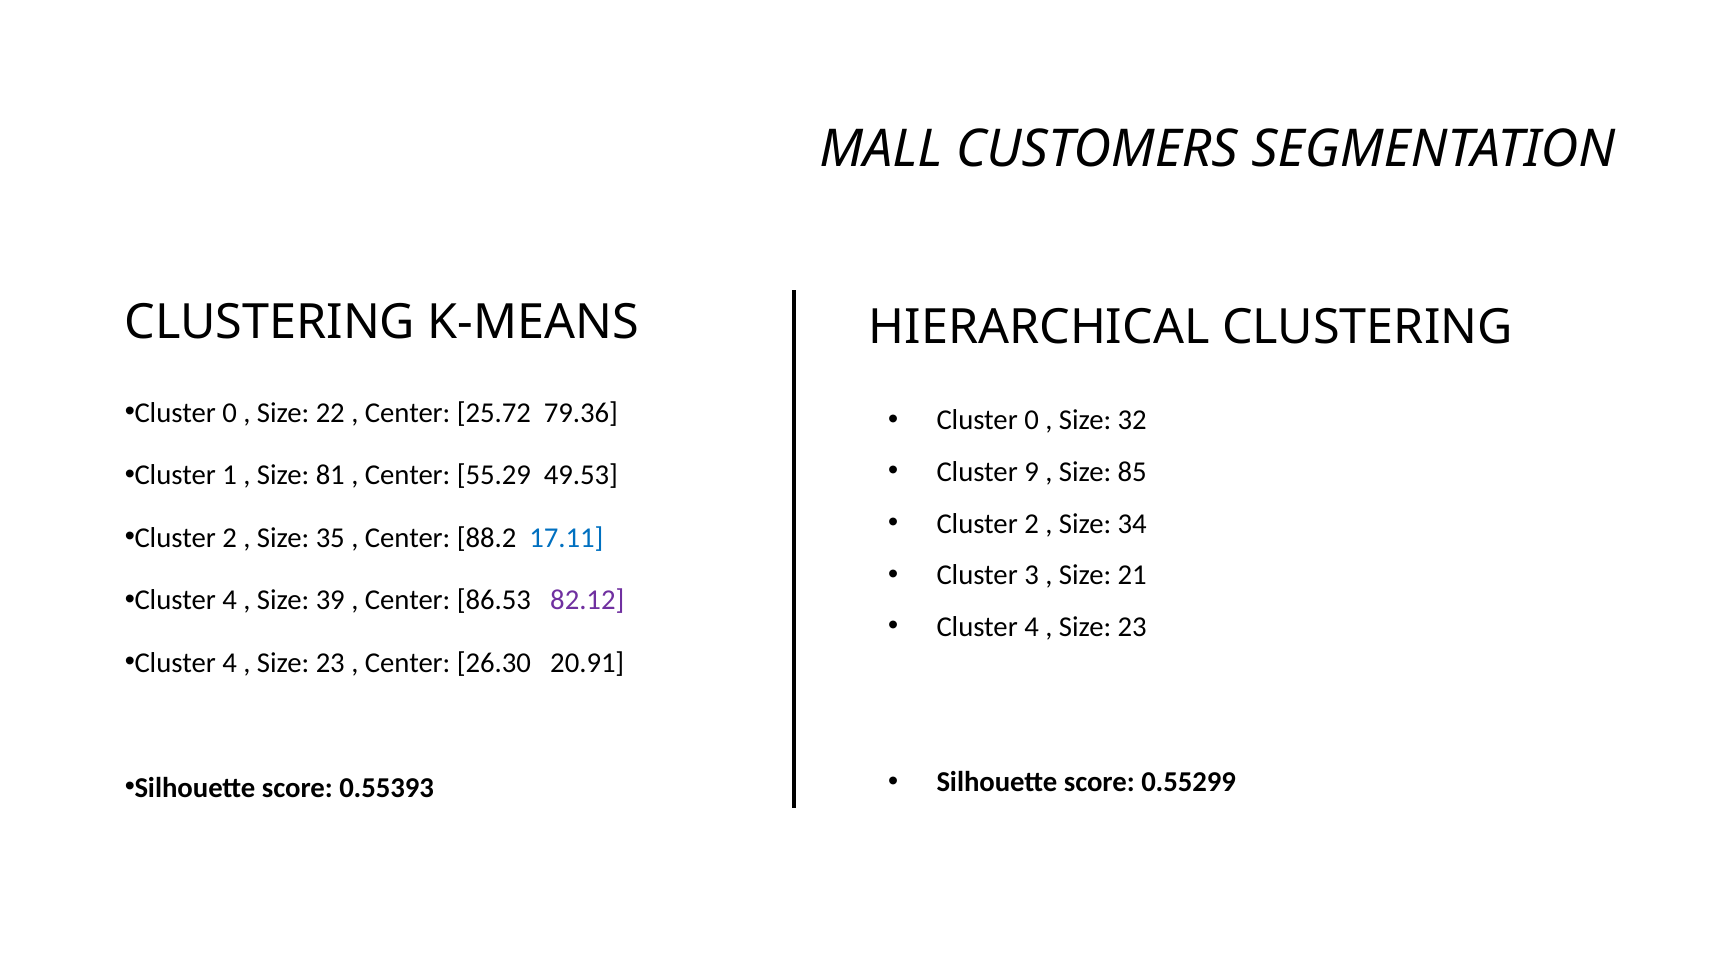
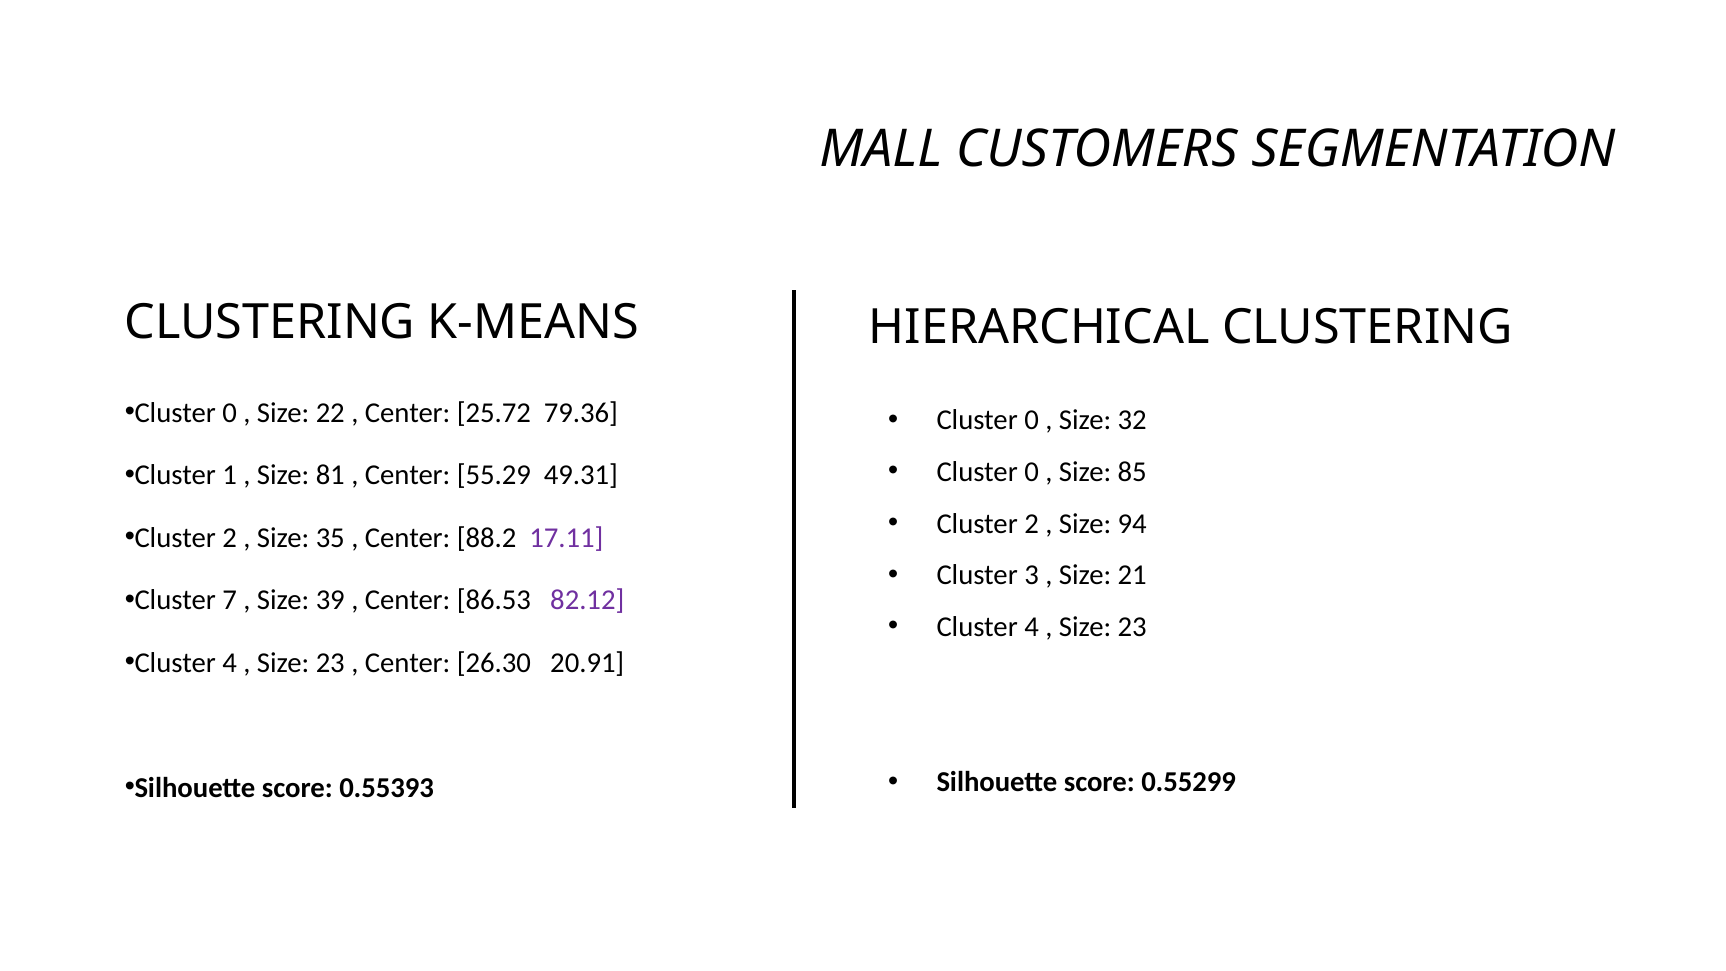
9: 9 -> 0 (1032, 472)
49.53: 49.53 -> 49.31 (581, 475)
34: 34 -> 94 (1132, 524)
17.11 colour: blue -> purple (566, 538)
4: 4 -> 7 (230, 600)
